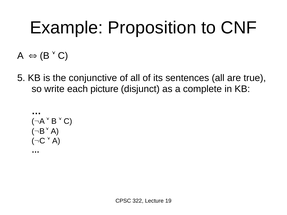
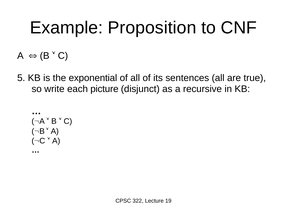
conjunctive: conjunctive -> exponential (93, 78)
complete: complete -> recursive (202, 89)
